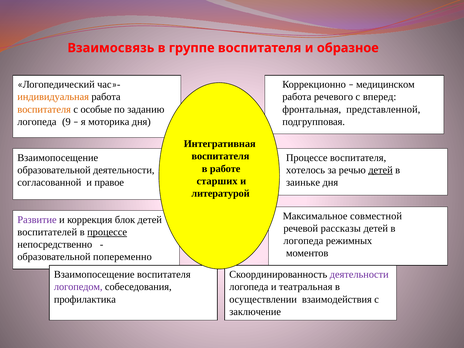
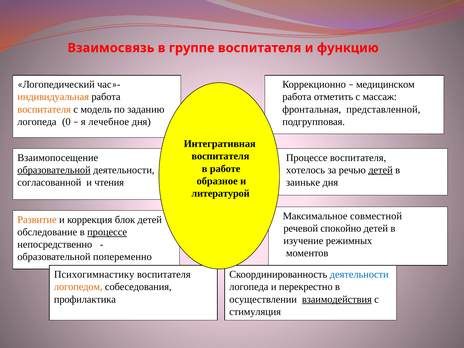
образное: образное -> функцию (348, 48)
речевого: речевого -> отметить (334, 97)
вперед: вперед -> массаж (380, 97)
особые: особые -> модель (96, 109)
9: 9 -> 0 (66, 122)
моторика: моторика -> лечебное (109, 122)
образовательной underline: none -> present (54, 170)
старших: старших -> образное (217, 181)
правое: правое -> чтения (109, 182)
Развитие colour: purple -> orange (37, 220)
рассказы: рассказы -> спокойно (341, 228)
воспитателей: воспитателей -> обследование (47, 232)
логопеда: логопеда -> изучение (303, 241)
Взаимопосещение: Взаимопосещение -> Психогимнастику (94, 275)
деятельности colour: purple -> blue (359, 275)
логопедом colour: purple -> orange (78, 287)
театральная: театральная -> перекрестно (306, 287)
взаимодействия underline: none -> present (337, 299)
заключение: заключение -> стимуляция (255, 312)
